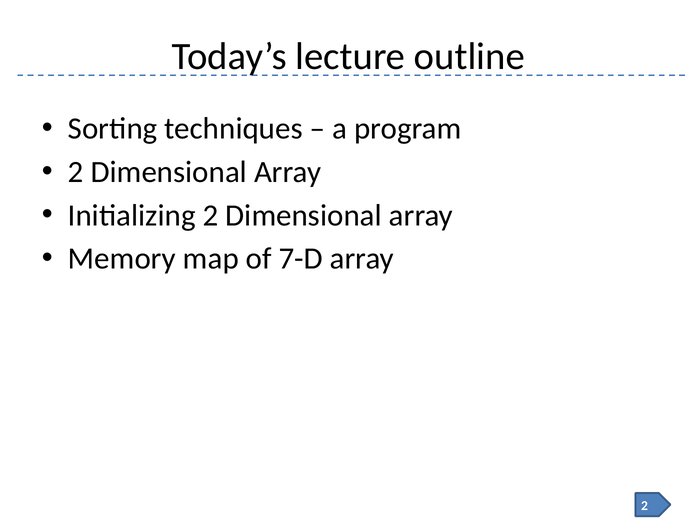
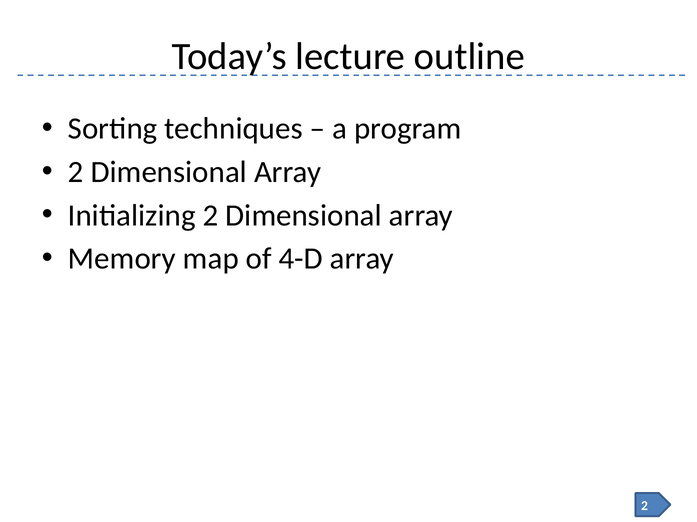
7-D: 7-D -> 4-D (301, 259)
